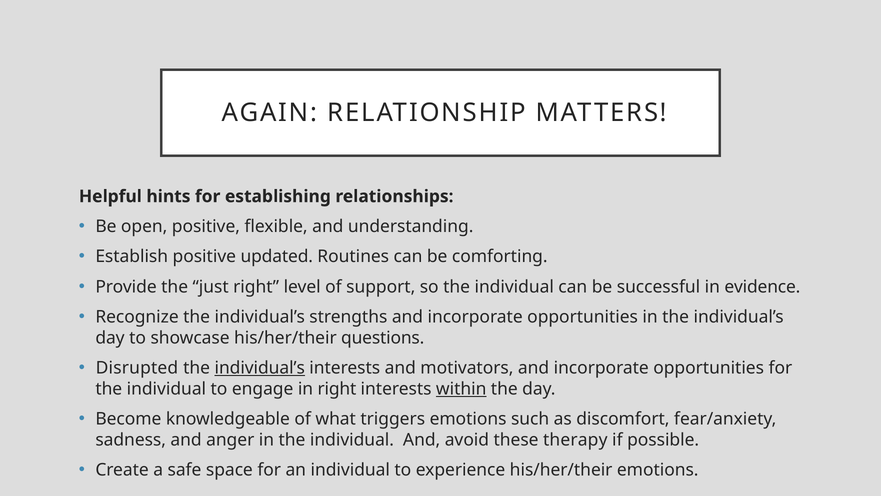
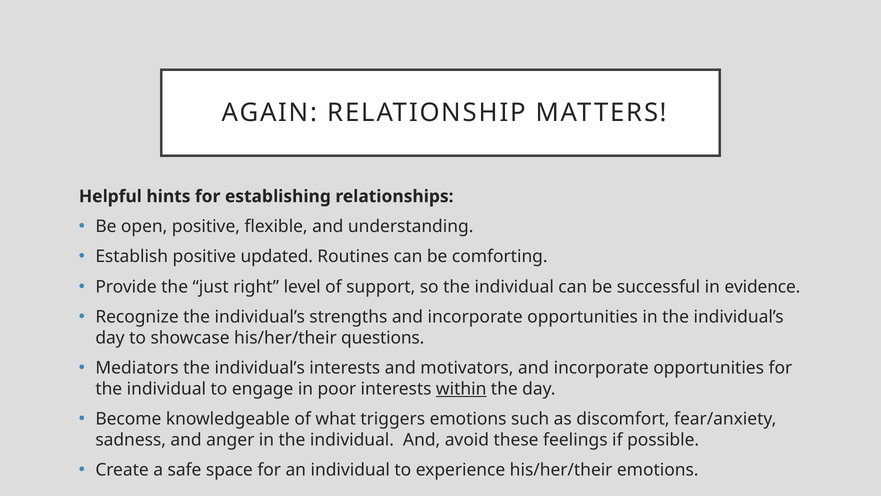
Disrupted: Disrupted -> Mediators (137, 368)
individual’s underline: present -> none (260, 368)
in right: right -> poor (337, 389)
therapy: therapy -> feelings (575, 440)
